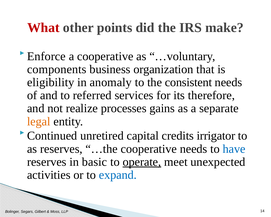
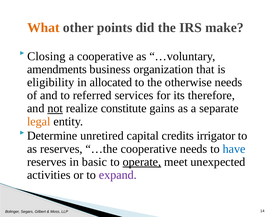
What colour: red -> orange (43, 28)
Enforce: Enforce -> Closing (46, 56)
components: components -> amendments (57, 69)
anomaly: anomaly -> allocated (111, 82)
consistent: consistent -> otherwise (188, 82)
not underline: none -> present (55, 108)
processes: processes -> constitute (124, 108)
Continued: Continued -> Determine (52, 136)
expand colour: blue -> purple (118, 175)
